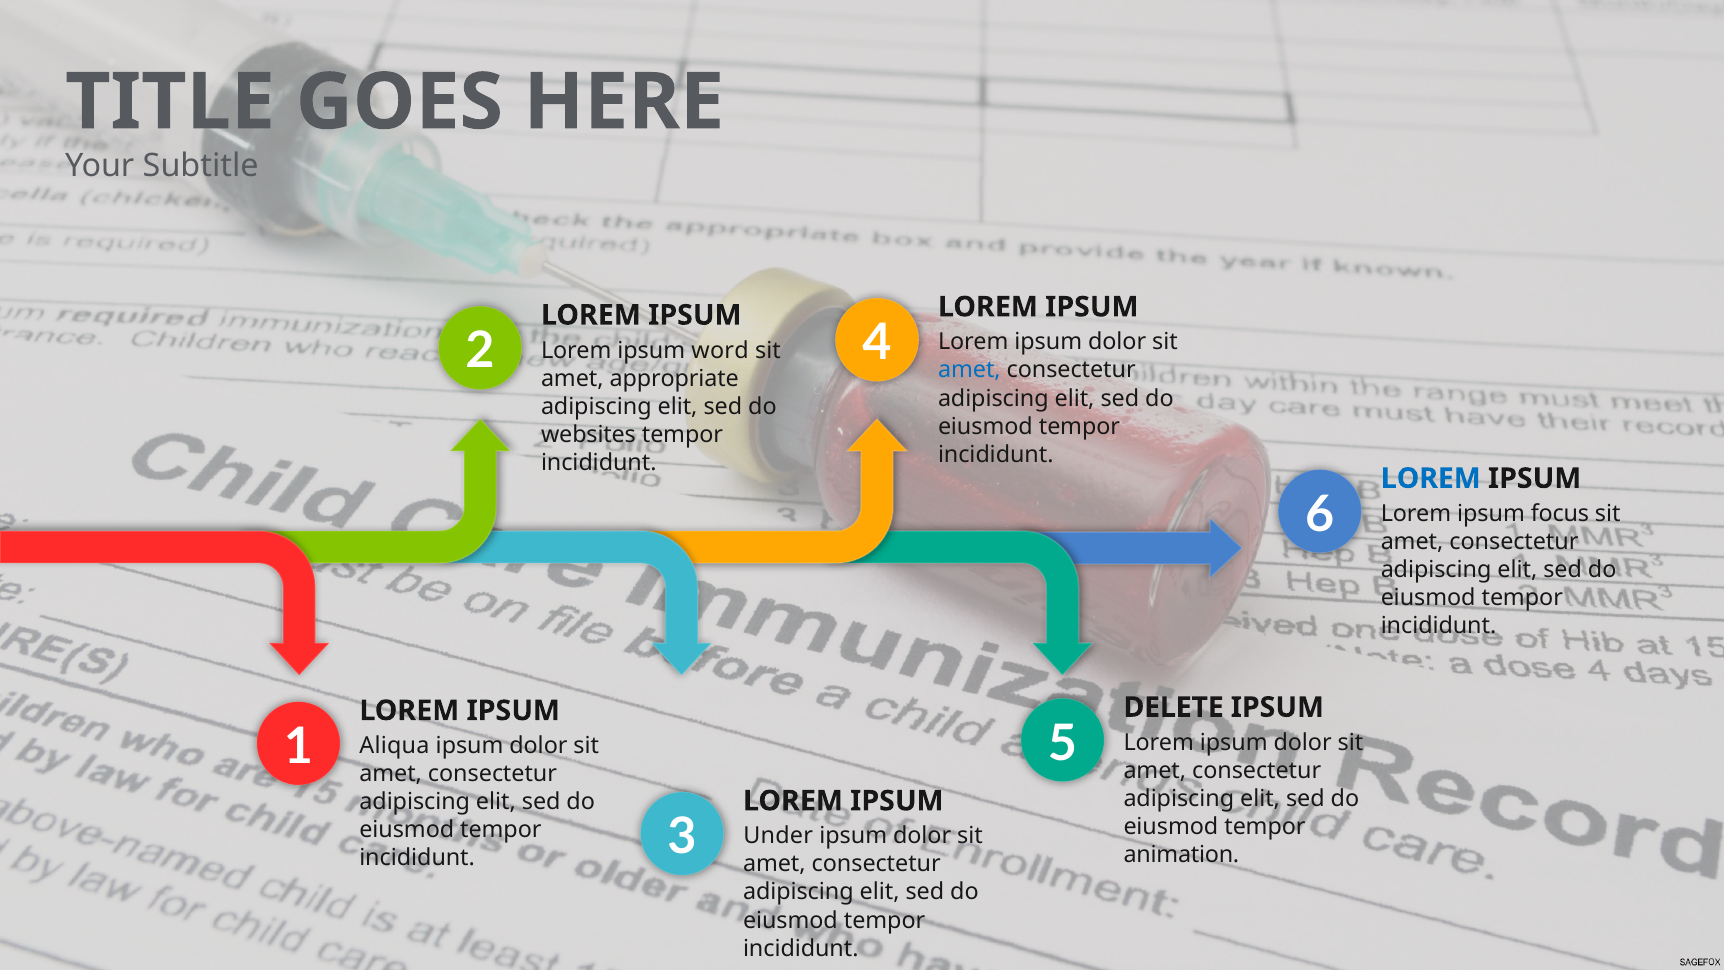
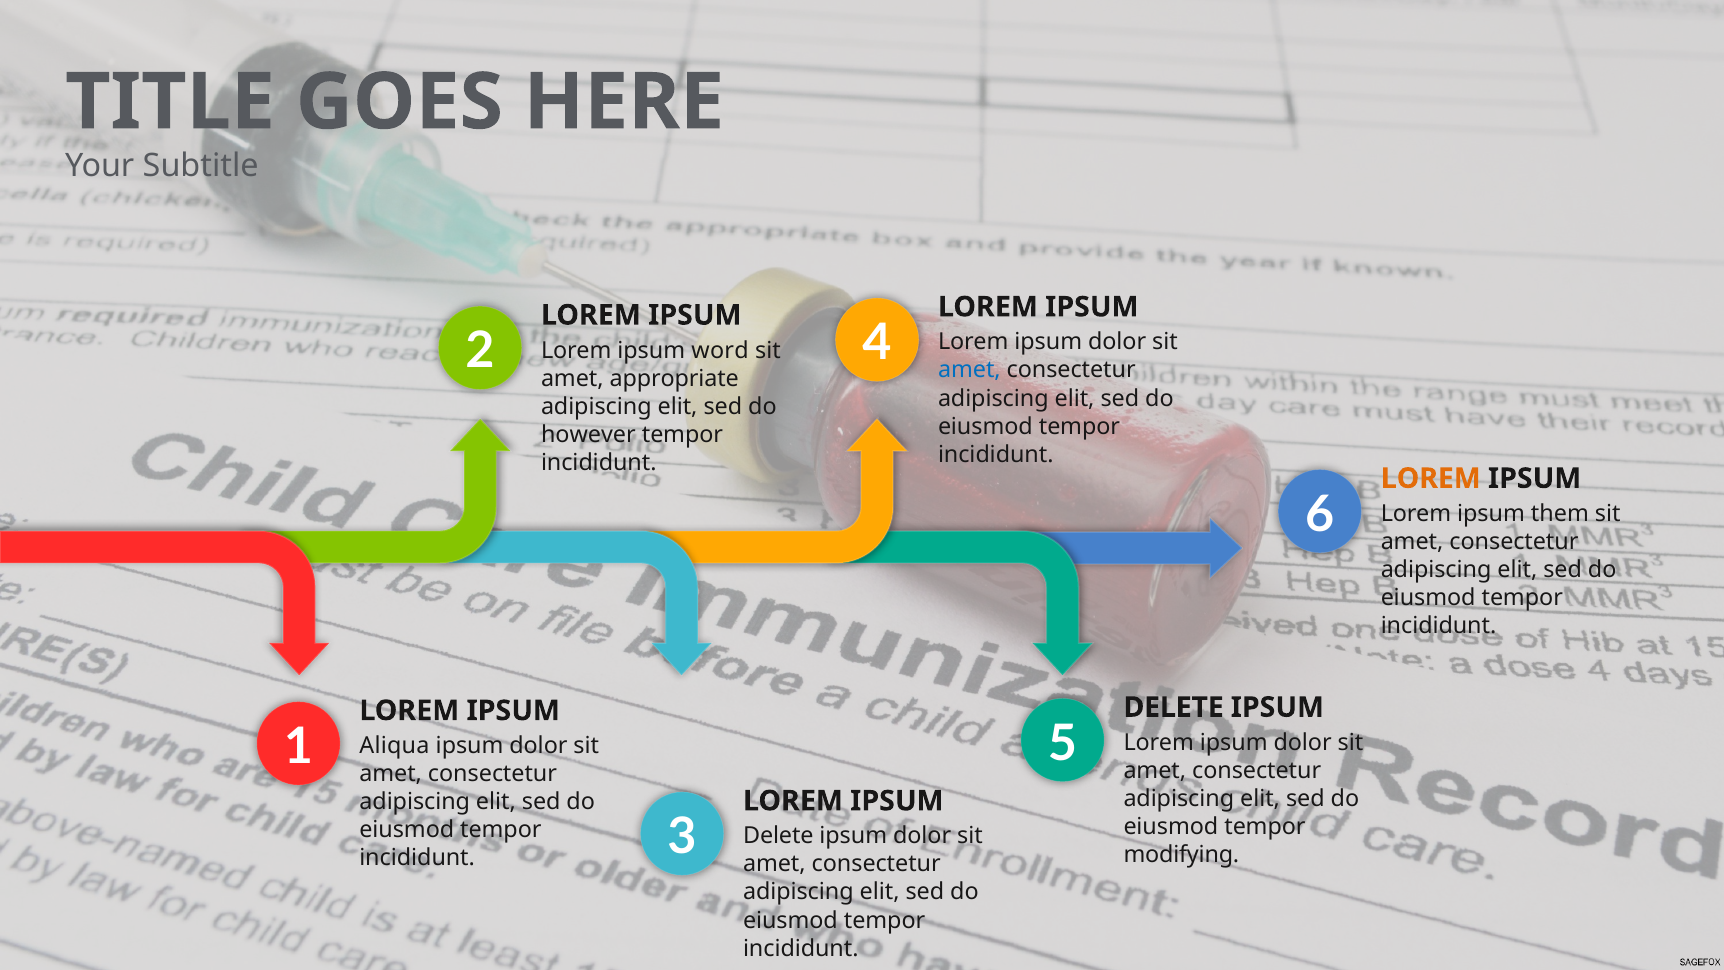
websites: websites -> however (588, 434)
LOREM colour: blue -> orange (1431, 478)
focus: focus -> them (1560, 514)
Under: Under -> Delete (778, 836)
animation: animation -> modifying (1181, 855)
